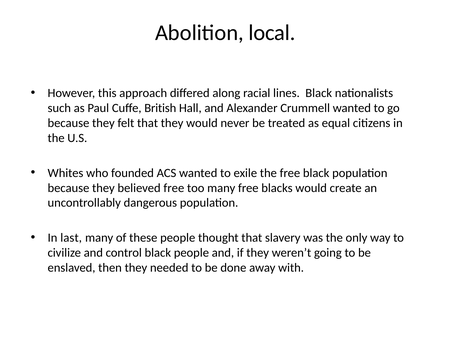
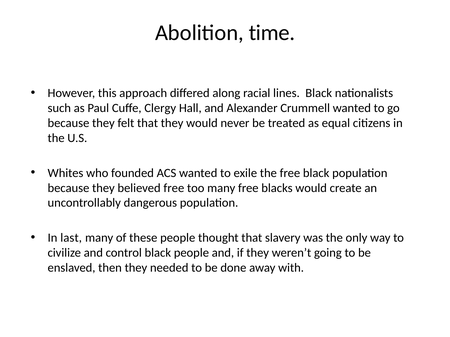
local: local -> time (272, 33)
British: British -> Clergy (160, 108)
